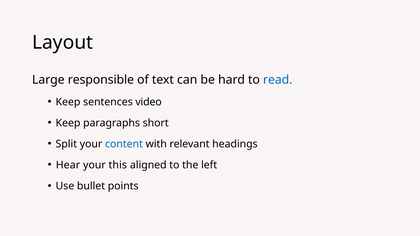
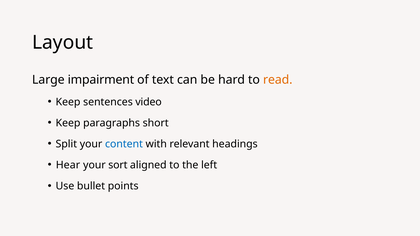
responsible: responsible -> impairment (101, 80)
read colour: blue -> orange (278, 80)
this: this -> sort (118, 165)
